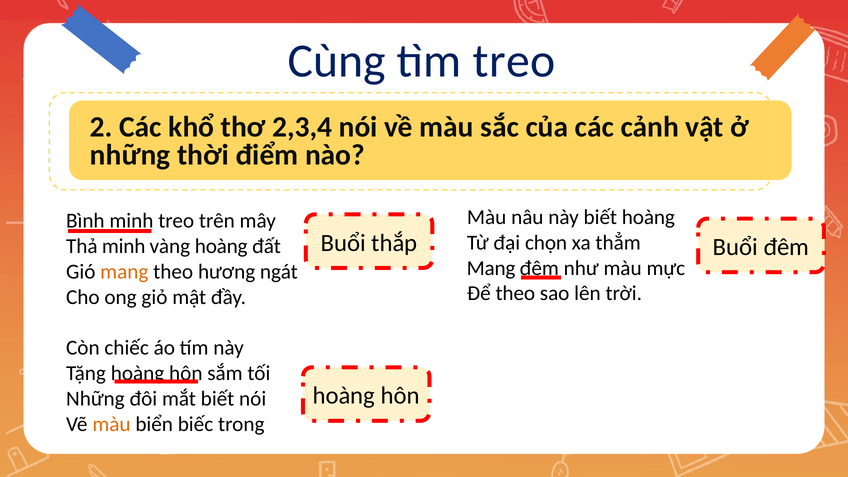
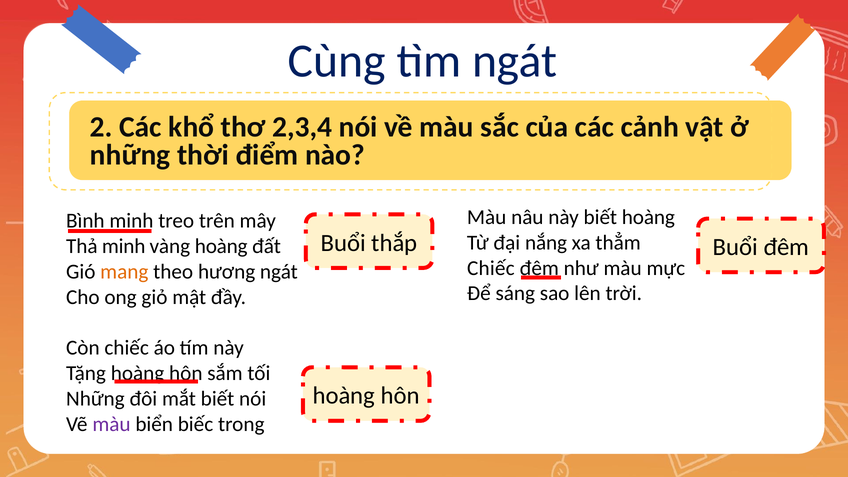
tìm treo: treo -> ngát (515, 61)
chọn: chọn -> nắng (546, 243)
Mang: Mang -> Chiếc (491, 268)
Để theo: theo -> sáng (515, 293)
màu colour: orange -> purple (111, 424)
